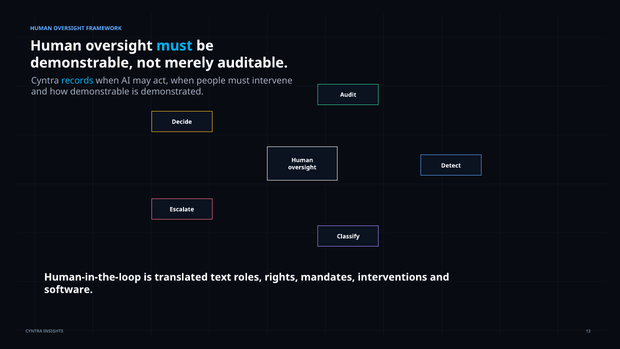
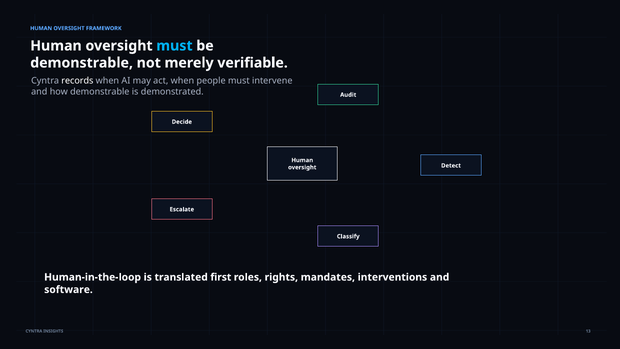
auditable: auditable -> verifiable (253, 63)
records colour: light blue -> white (77, 81)
text: text -> first (221, 277)
